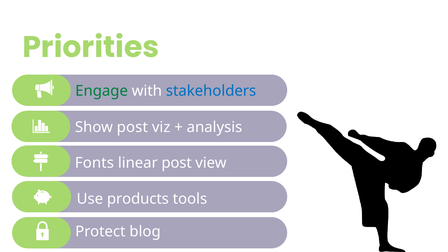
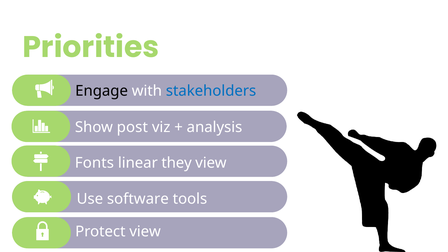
Engage colour: green -> black (102, 91)
linear post: post -> they (177, 163)
products: products -> software (138, 199)
Protect blog: blog -> view (145, 232)
